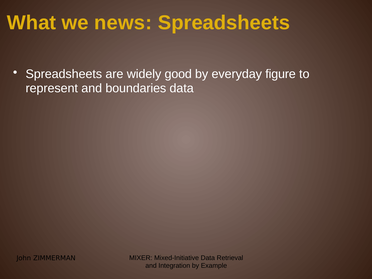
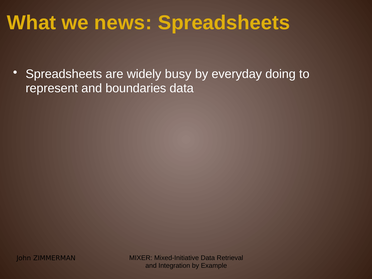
good: good -> busy (178, 74)
figure: figure -> doing (280, 74)
